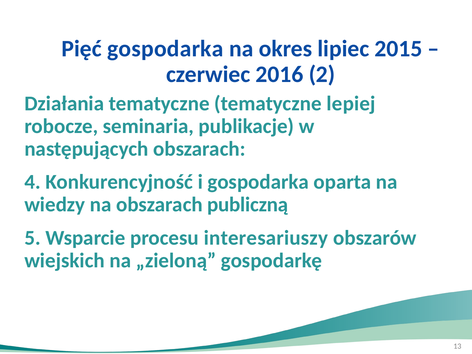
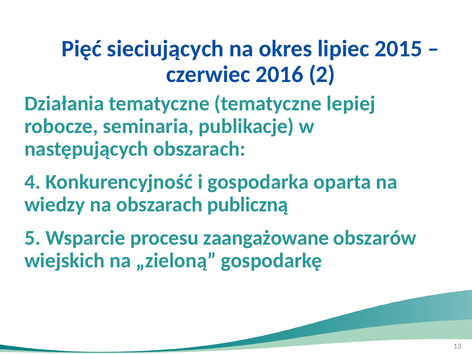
Pięć gospodarka: gospodarka -> sieciujących (165, 49)
interesariuszy: interesariuszy -> zaangażowane (266, 238)
